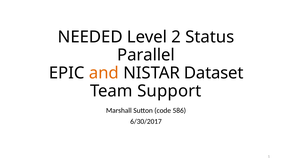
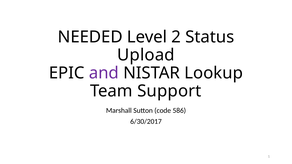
Parallel: Parallel -> Upload (146, 55)
and colour: orange -> purple (104, 73)
Dataset: Dataset -> Lookup (214, 73)
